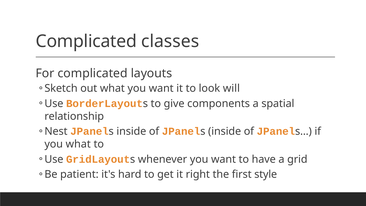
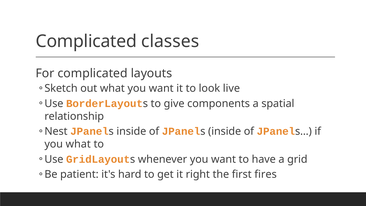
will: will -> live (231, 88)
style: style -> fires (266, 174)
